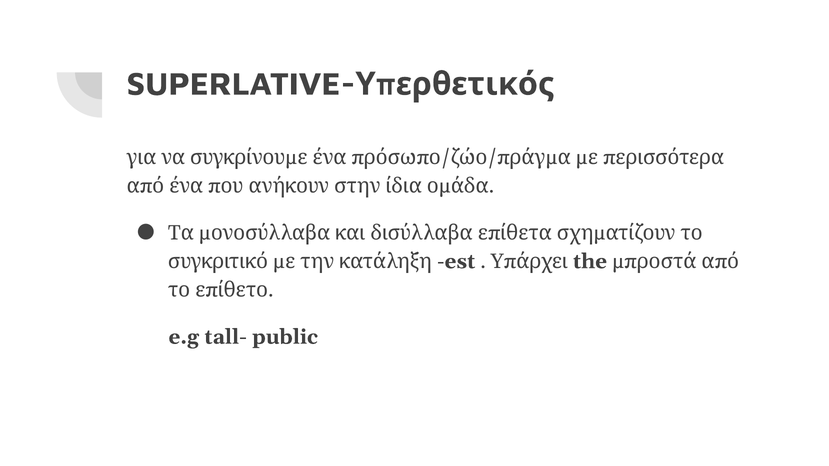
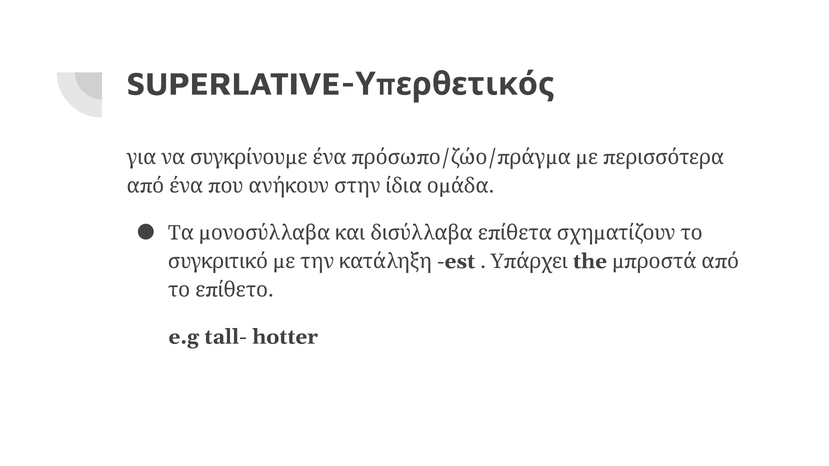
public: public -> hotter (285, 337)
